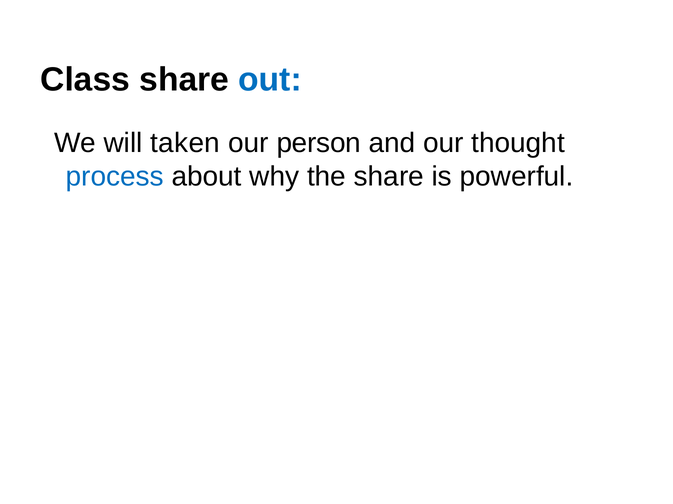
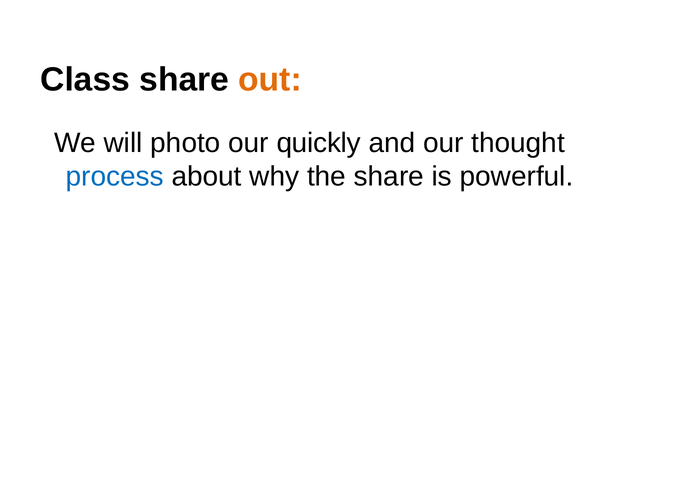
out colour: blue -> orange (270, 80)
taken: taken -> photo (185, 143)
person: person -> quickly (319, 143)
